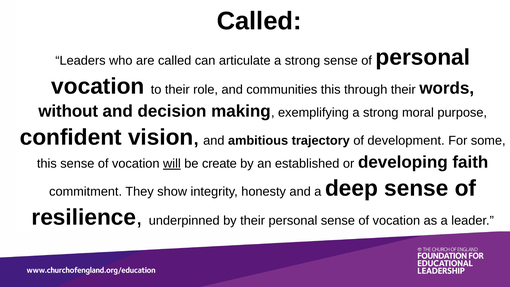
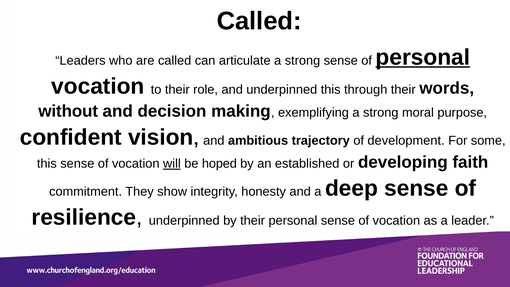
personal underline: none -> present (423, 57)
and communities: communities -> underpinned (282, 90)
create: create -> hoped (219, 164)
